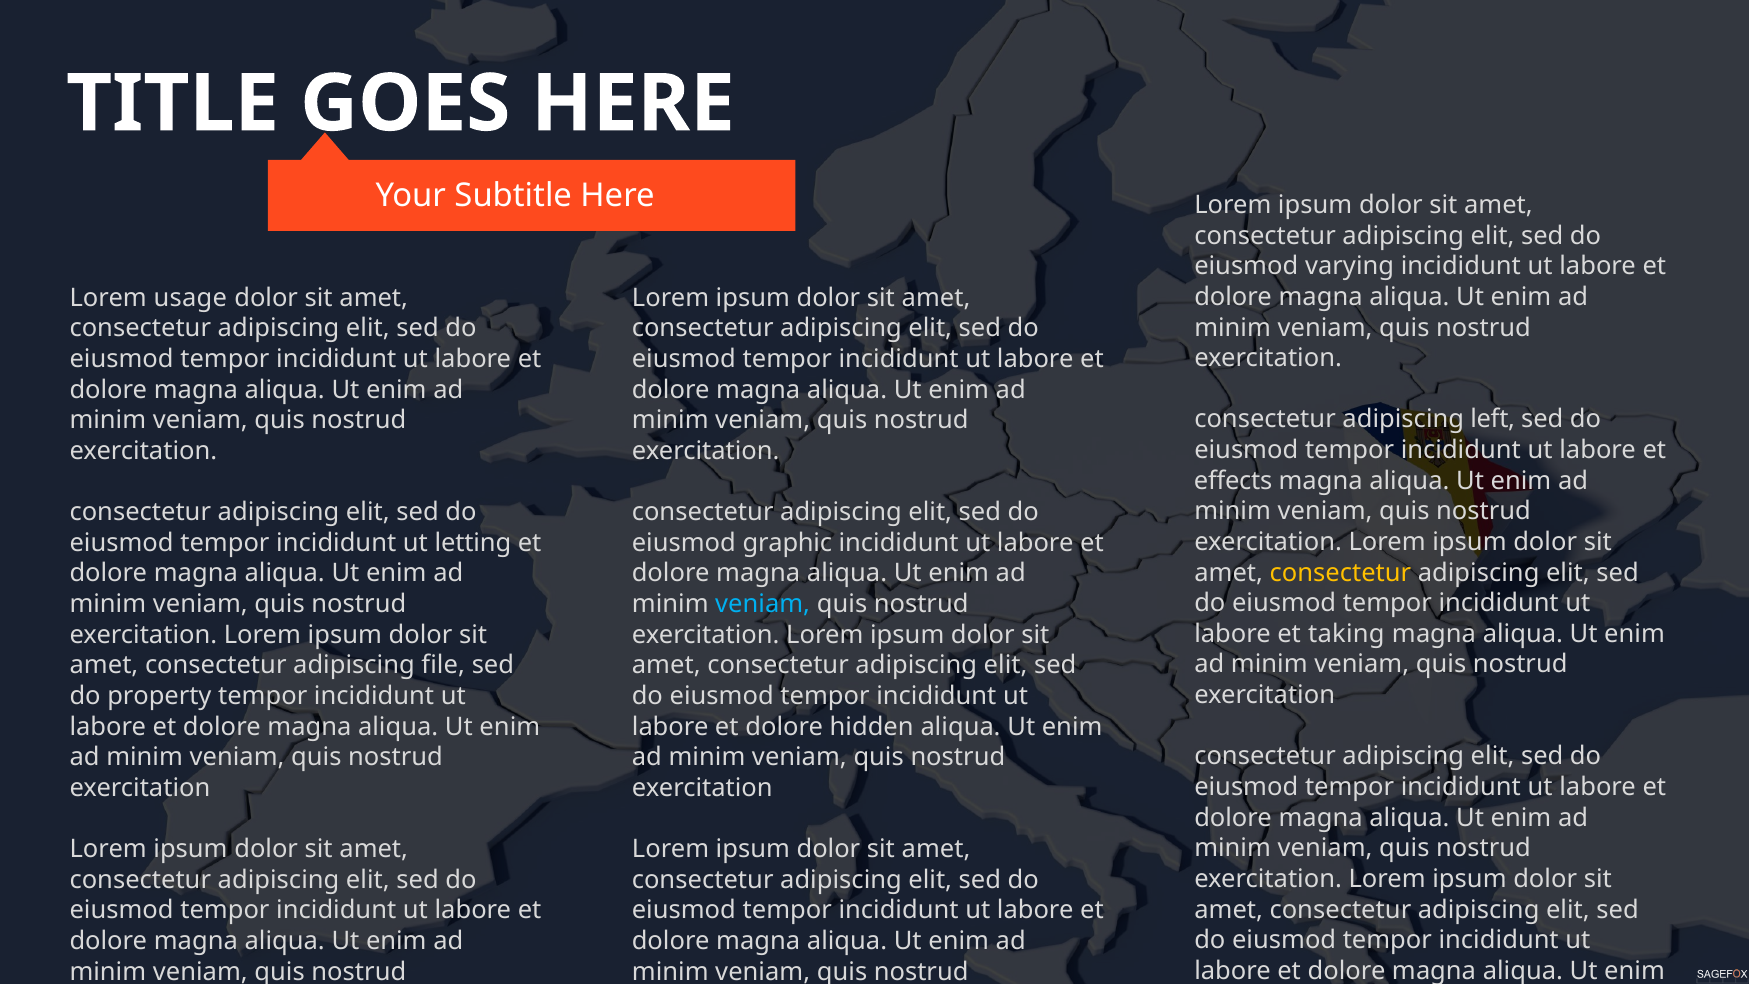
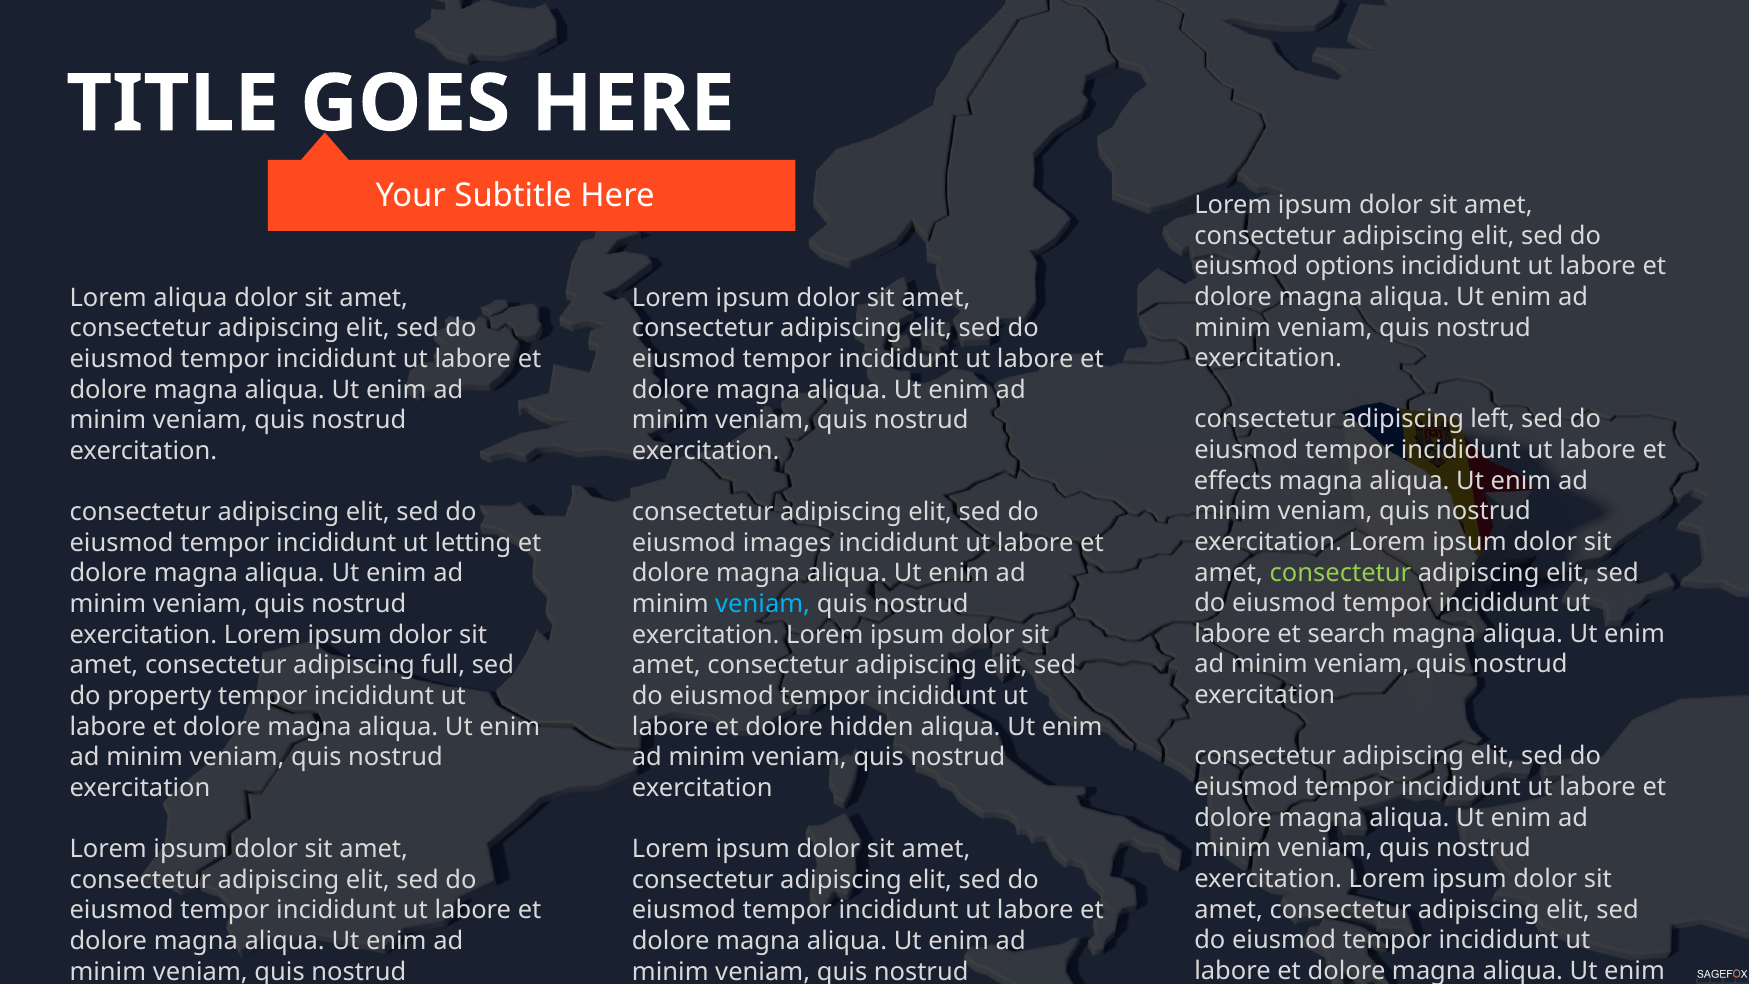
varying: varying -> options (1350, 266)
Lorem usage: usage -> aliqua (190, 298)
graphic: graphic -> images (787, 543)
consectetur colour: yellow -> light green (1340, 573)
taking: taking -> search (1347, 634)
file: file -> full (443, 665)
